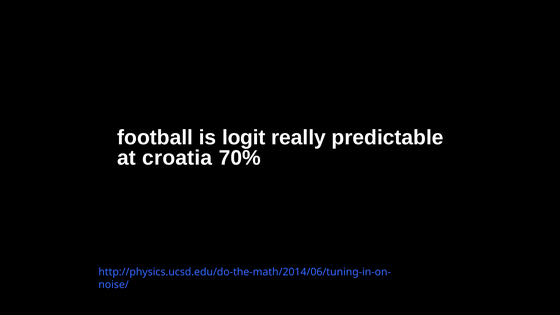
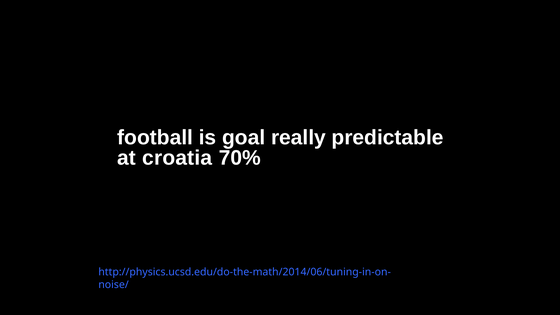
logit: logit -> goal (244, 138)
